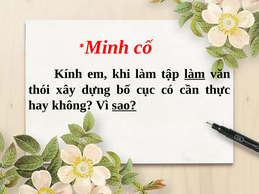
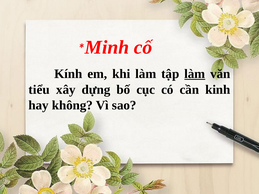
thói: thói -> tiểu (39, 90)
thực: thực -> kinh (218, 90)
sao underline: present -> none (124, 105)
